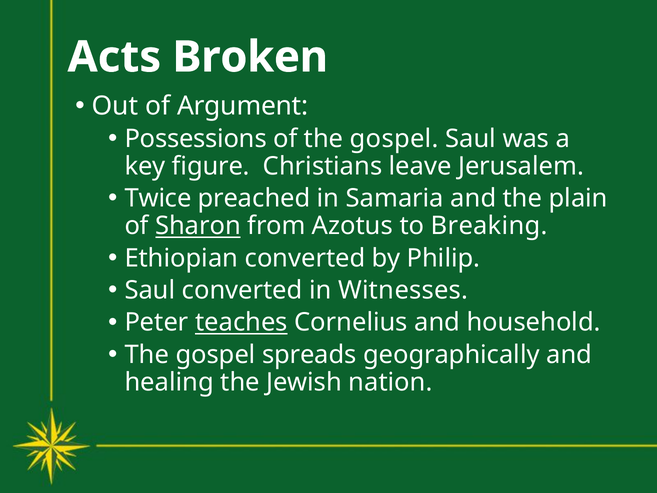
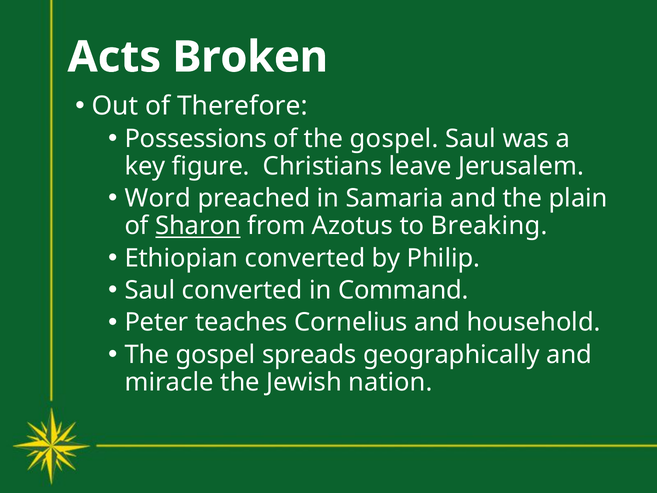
Argument: Argument -> Therefore (242, 106)
Twice: Twice -> Word (158, 198)
Witnesses: Witnesses -> Command (403, 290)
teaches underline: present -> none (241, 322)
healing: healing -> miracle (169, 382)
